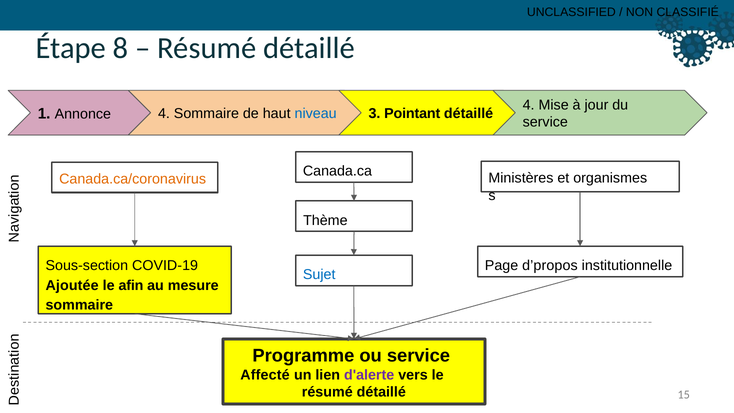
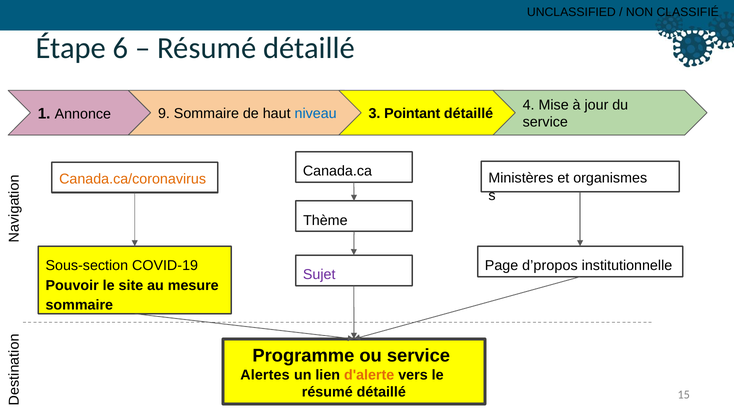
8: 8 -> 6 (121, 48)
Annonce 4: 4 -> 9 (164, 114)
Sujet colour: blue -> purple (319, 275)
Ajoutée: Ajoutée -> Pouvoir (72, 285)
afin: afin -> site (131, 285)
Affecté: Affecté -> Alertes (265, 375)
d'alerte colour: purple -> orange (369, 375)
